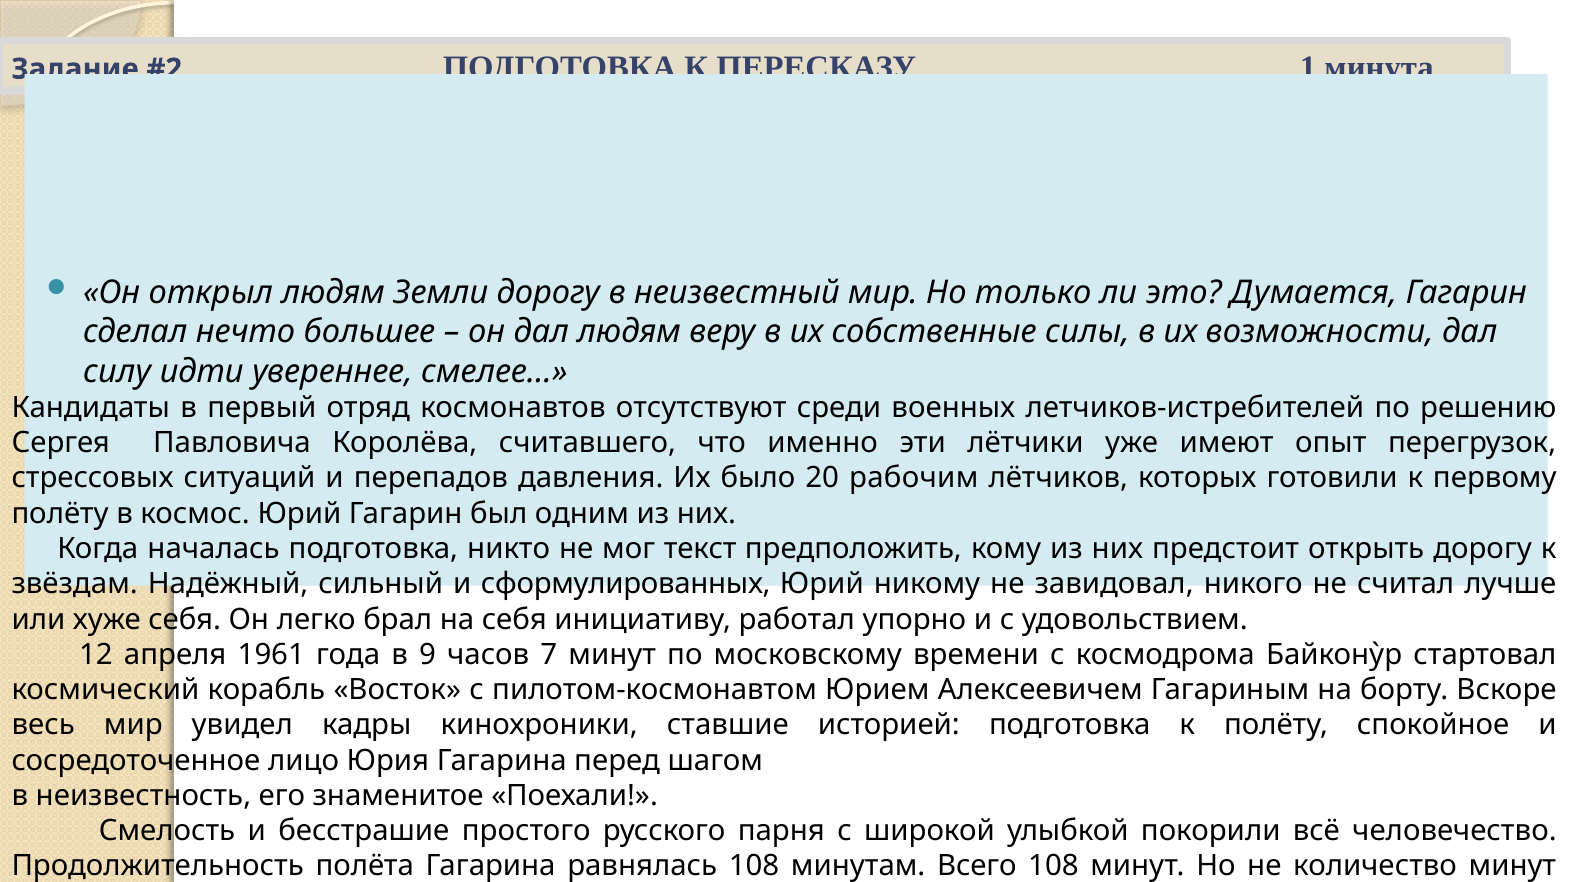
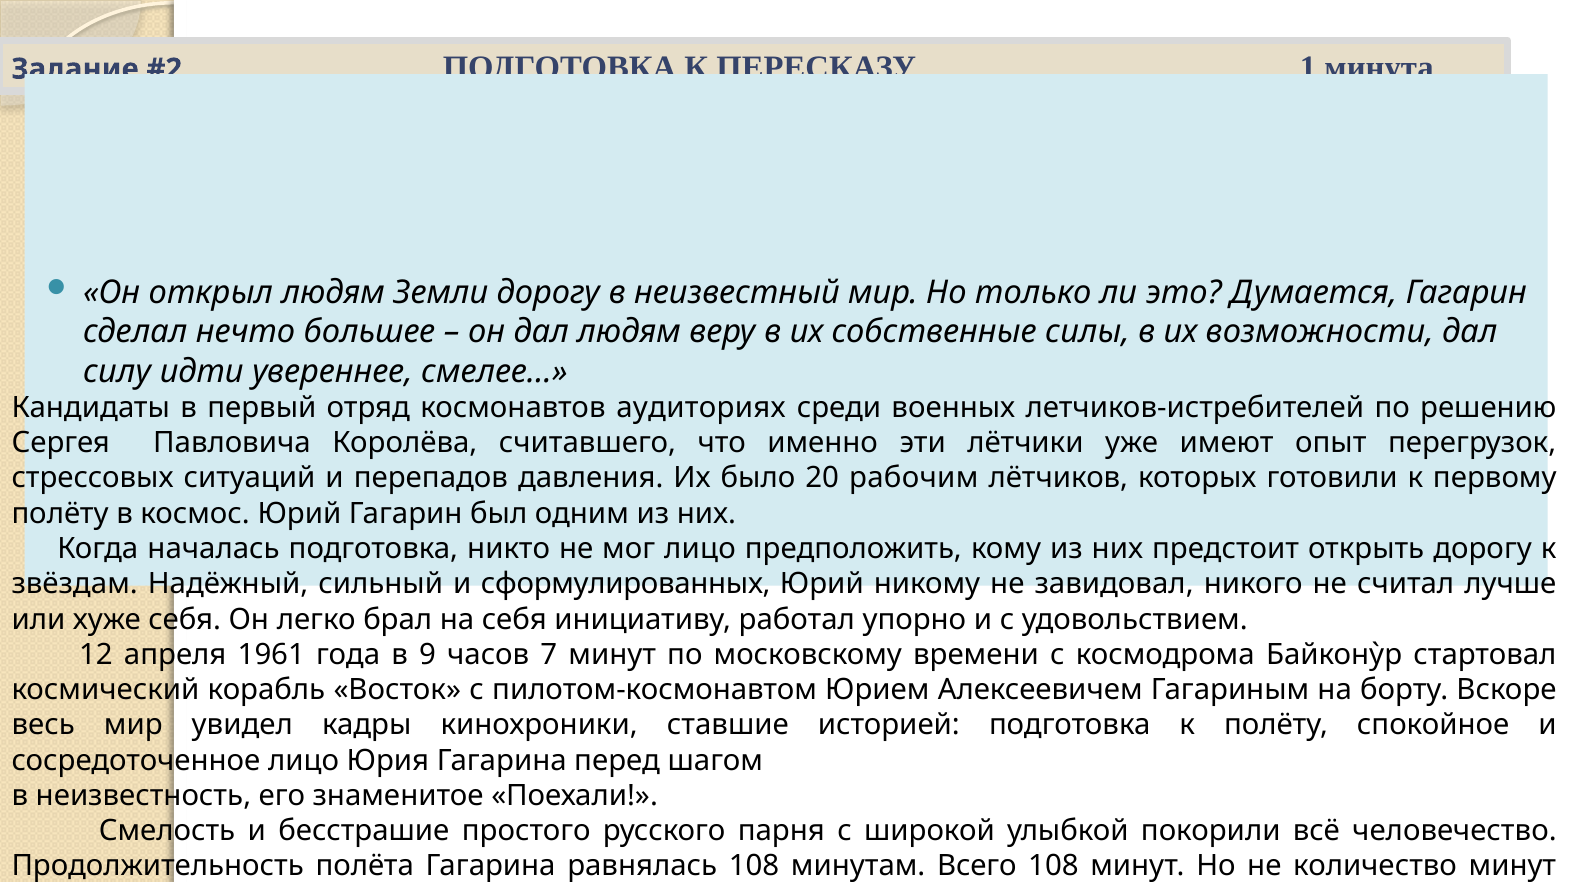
отсутствуют: отсутствуют -> аудиториях (701, 408)
мог текст: текст -> лицо (700, 549)
